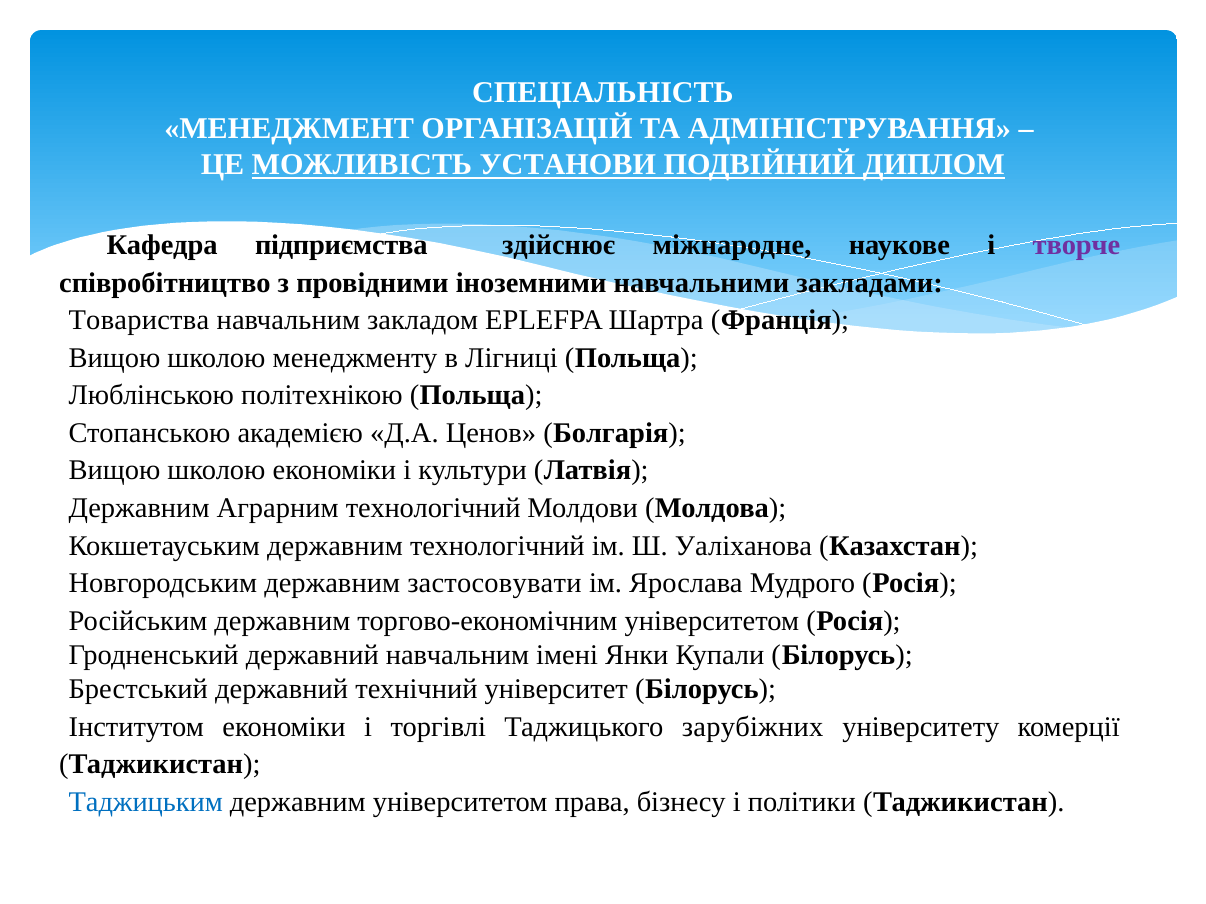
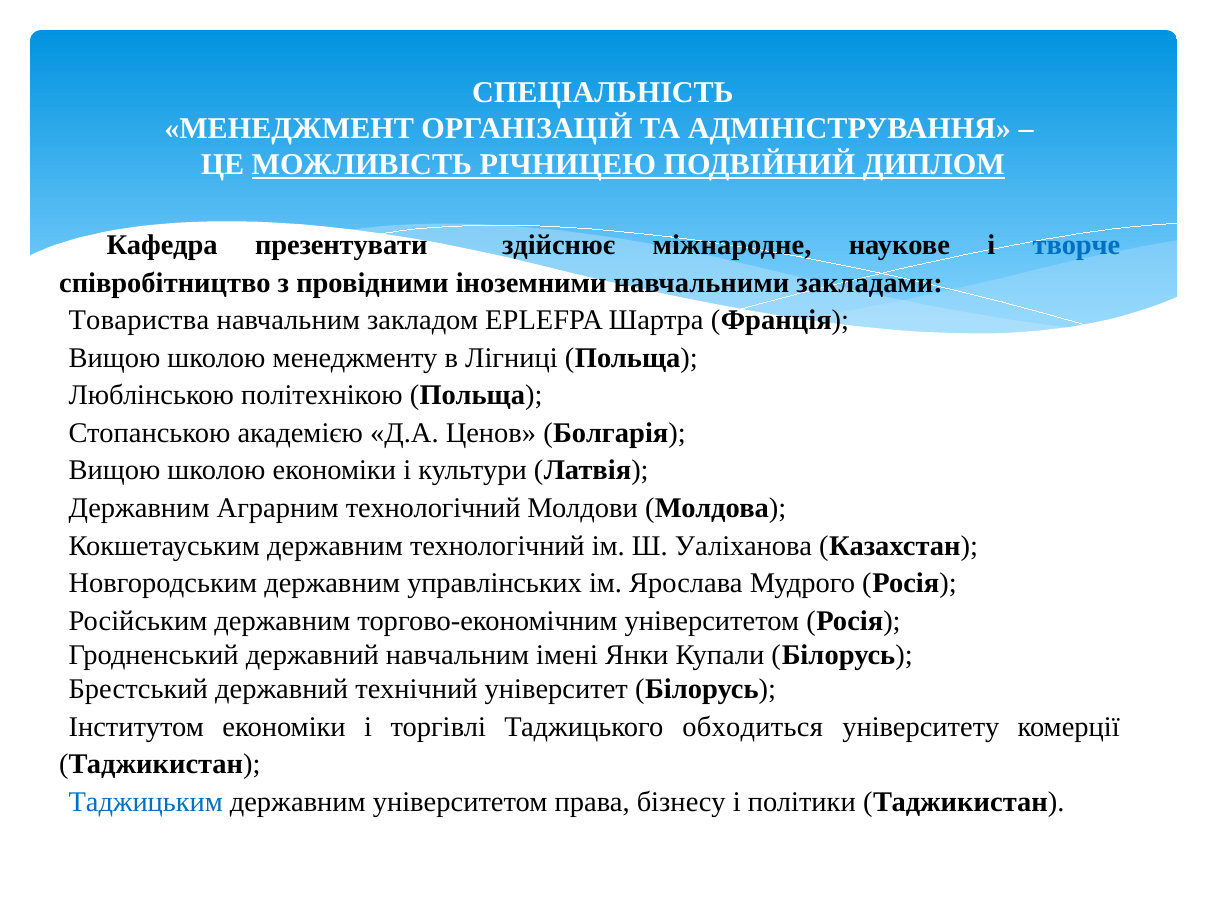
УСТАНОВИ: УСТАНОВИ -> РІЧНИЦЕЮ (568, 165)
підприємства: підприємства -> презентувати (341, 245)
творче colour: purple -> blue (1076, 245)
застосовувати: застосовувати -> управлінських (495, 584)
зарубіжних: зарубіжних -> обходиться (753, 727)
